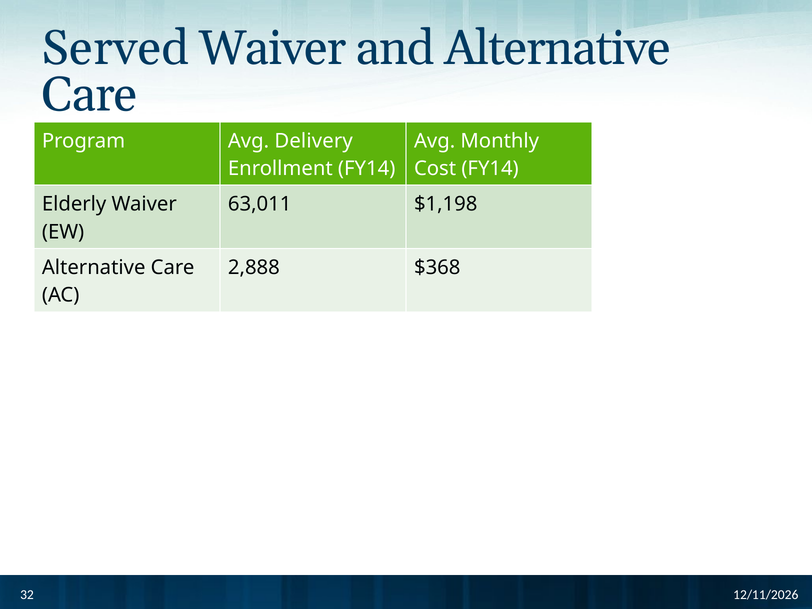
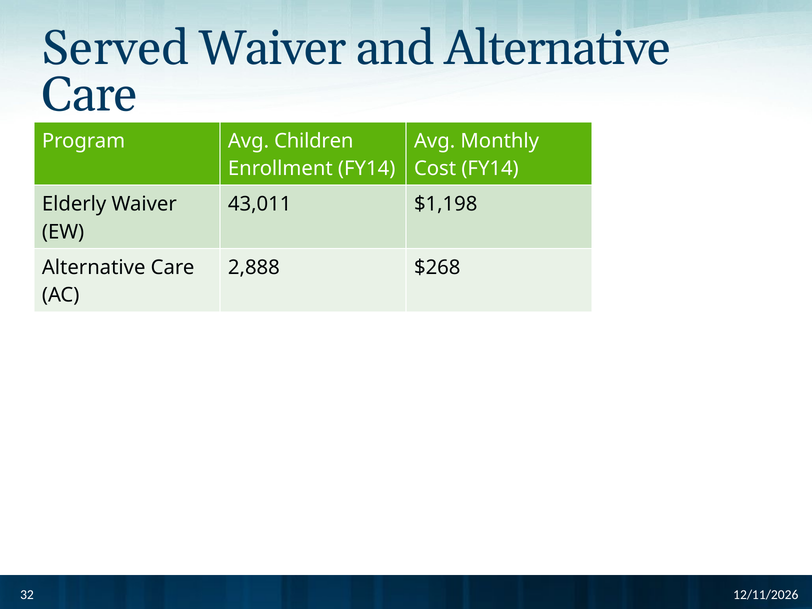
Delivery: Delivery -> Children (314, 141)
63,011: 63,011 -> 43,011 (260, 204)
$368: $368 -> $268 (437, 268)
